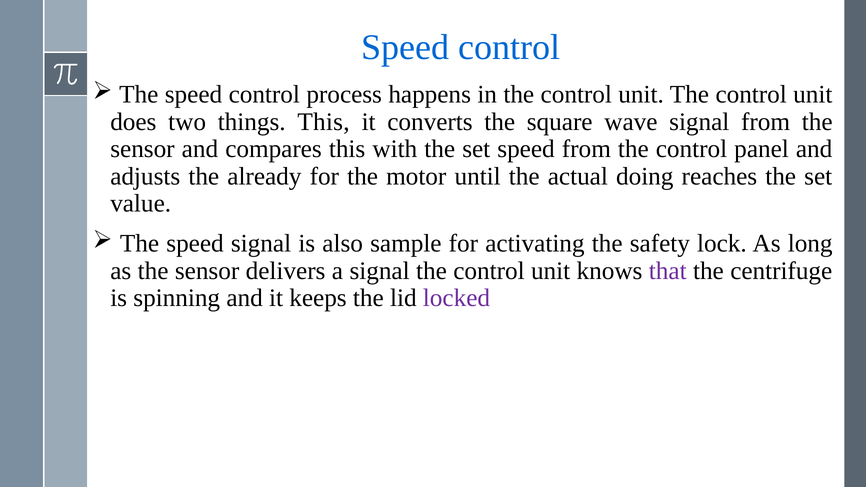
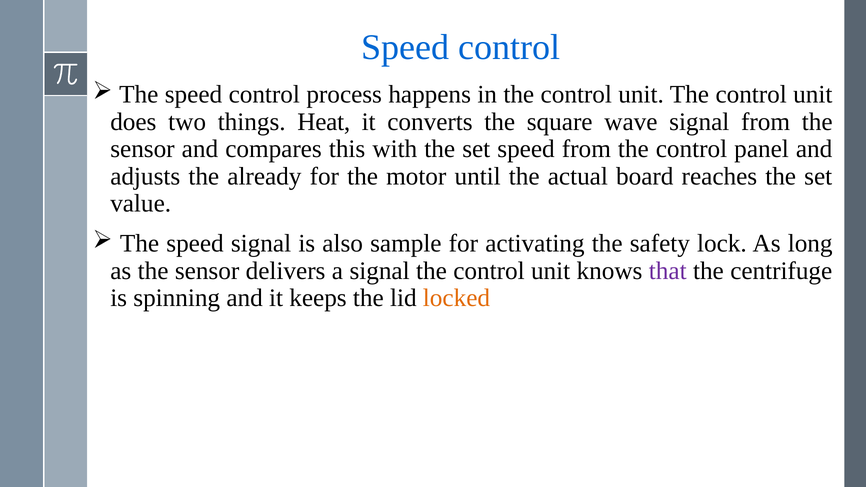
things This: This -> Heat (324, 122)
doing: doing -> board (645, 176)
locked colour: purple -> orange (456, 298)
